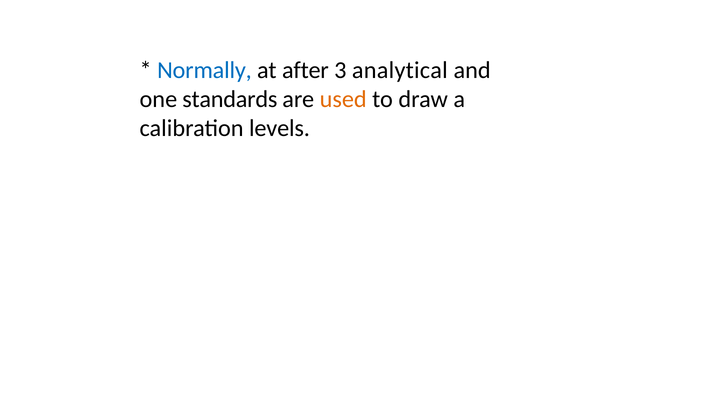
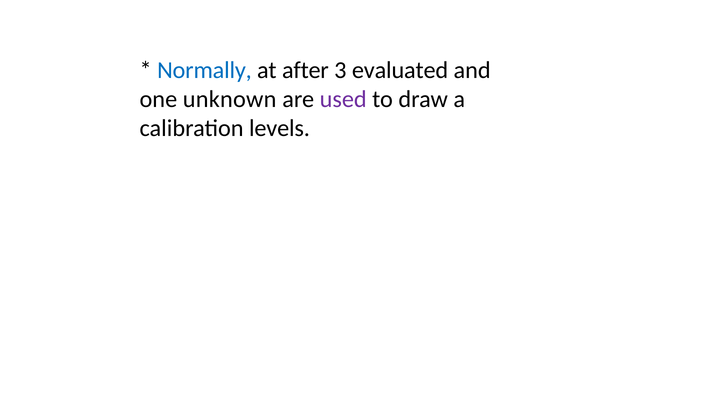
analytical: analytical -> evaluated (400, 70)
standards: standards -> unknown (230, 100)
used colour: orange -> purple (343, 100)
